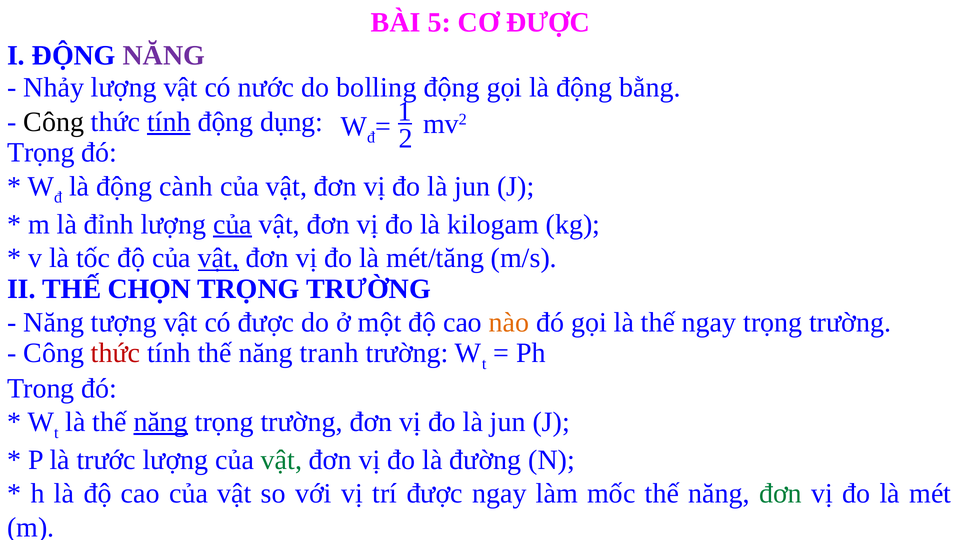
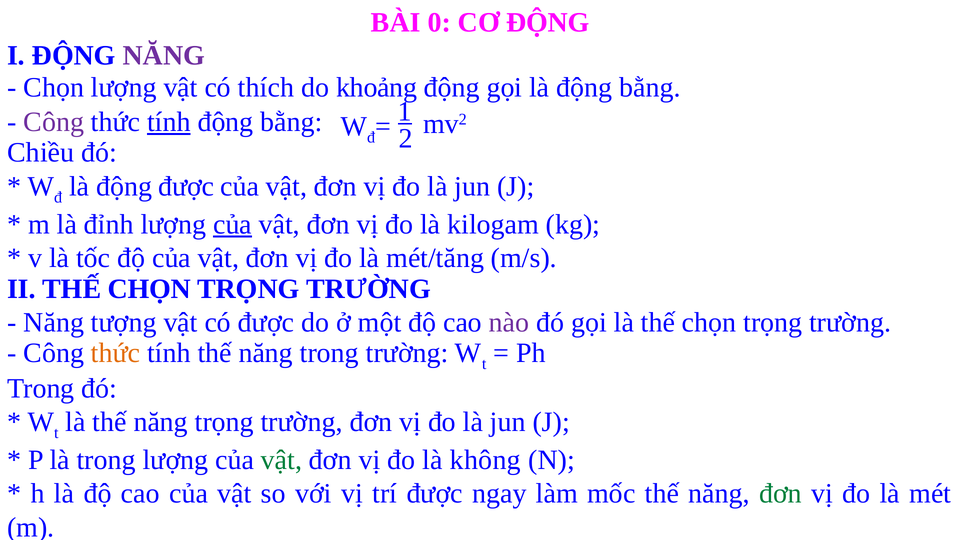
5: 5 -> 0 (439, 22)
CƠ ĐƯỢC: ĐƯỢC -> ĐỘNG (548, 22)
Nhảy: Nhảy -> Chọn (54, 88)
nước: nước -> thích (266, 88)
bolling: bolling -> khoảng (377, 88)
Công colour: black -> purple (54, 122)
dụng: dụng -> bằng (291, 122)
Trọng: Trọng -> Chiều (41, 153)
động cành: cành -> được (186, 186)
vật underline: present -> none (218, 258)
nào colour: orange -> purple (509, 323)
là thế ngay: ngay -> chọn (709, 323)
thức colour: red -> orange (116, 353)
năng tranh: tranh -> trong (329, 353)
năng underline: present -> none (161, 422)
là trước: trước -> trong (106, 460)
đường: đường -> không (485, 460)
